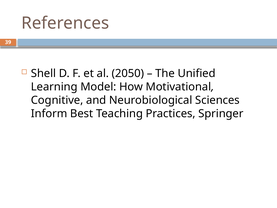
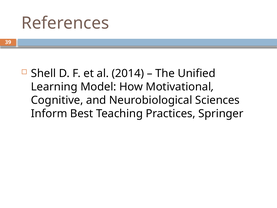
2050: 2050 -> 2014 (128, 73)
